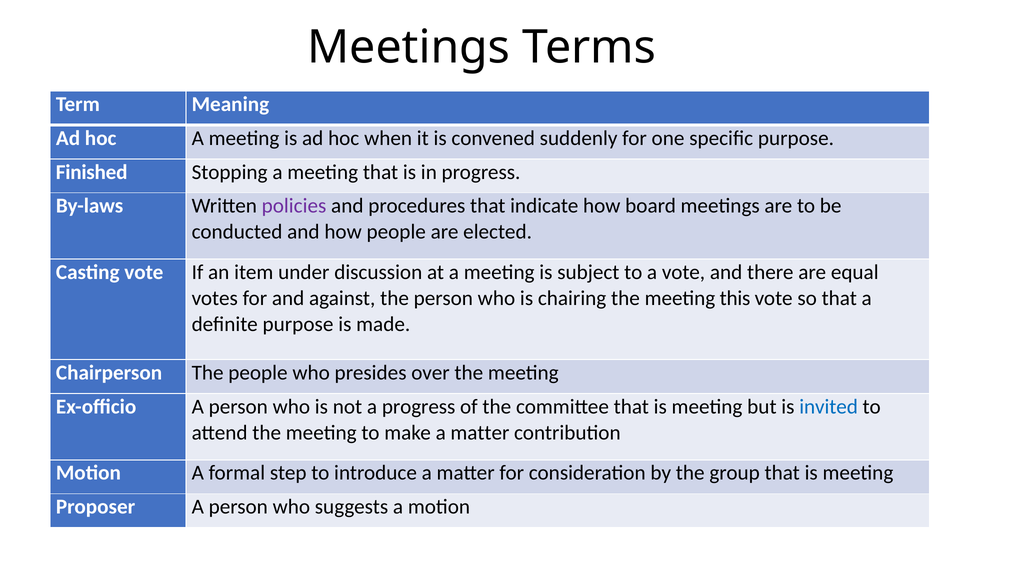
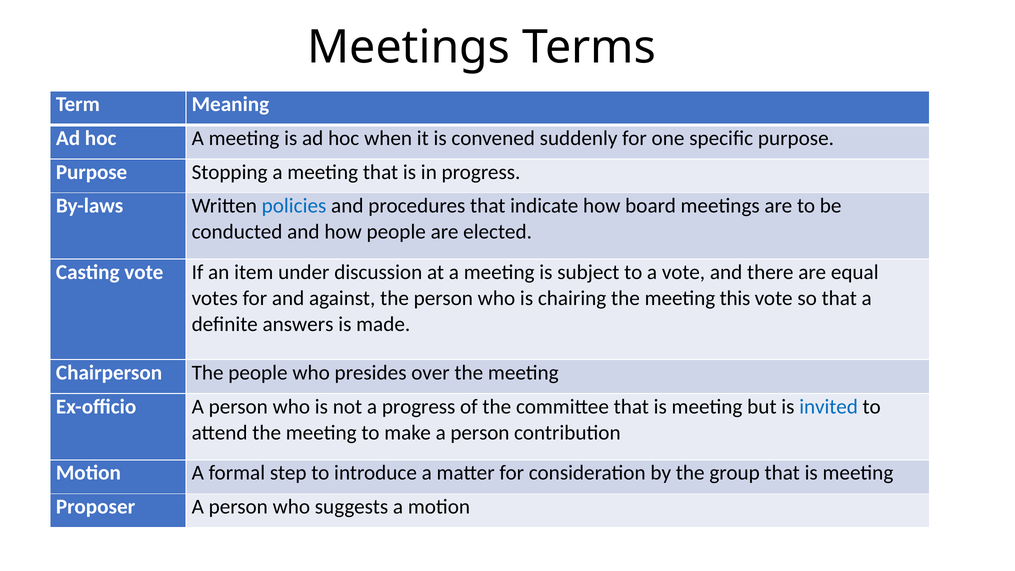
Finished: Finished -> Purpose (92, 172)
policies colour: purple -> blue (294, 206)
definite purpose: purpose -> answers (298, 324)
make a matter: matter -> person (480, 432)
